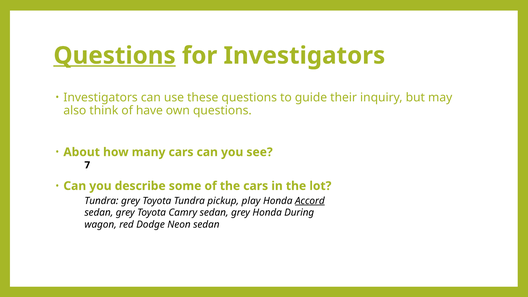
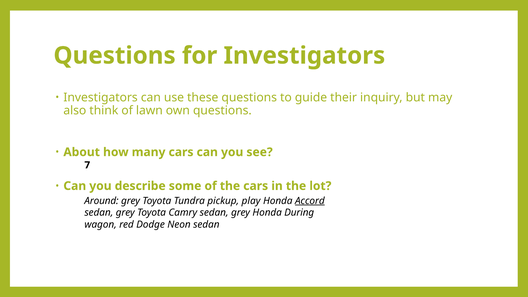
Questions underline: present -> none (115, 56)
have: have -> lawn (149, 111)
Tundra: Tundra -> Around (102, 201)
